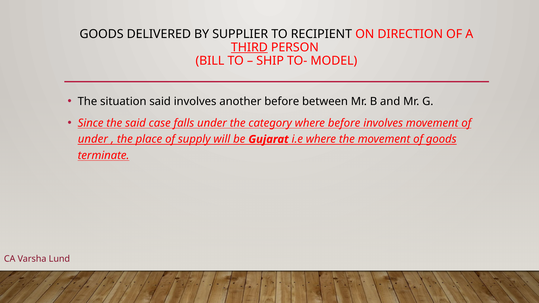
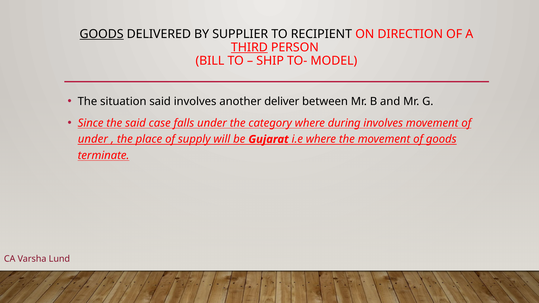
GOODS underline: none -> present (102, 34)
another before: before -> deliver (282, 101)
where before: before -> during (344, 123)
